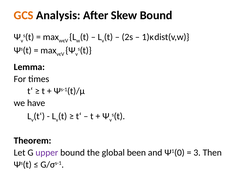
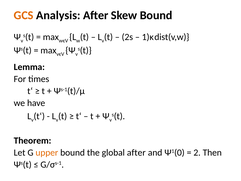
upper colour: purple -> orange (47, 152)
global been: been -> after (136, 152)
3: 3 -> 2 (197, 152)
